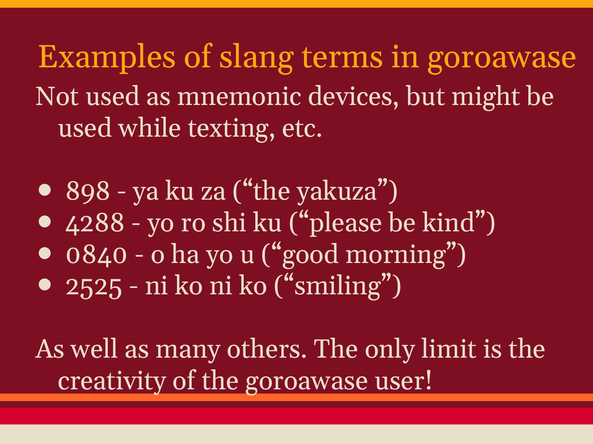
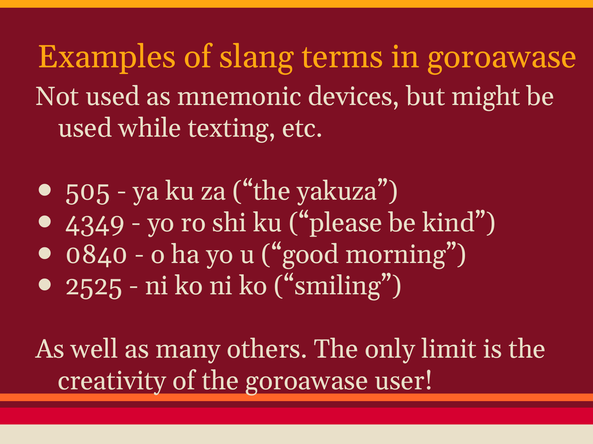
898: 898 -> 505 (88, 192)
4288: 4288 -> 4349 (95, 223)
